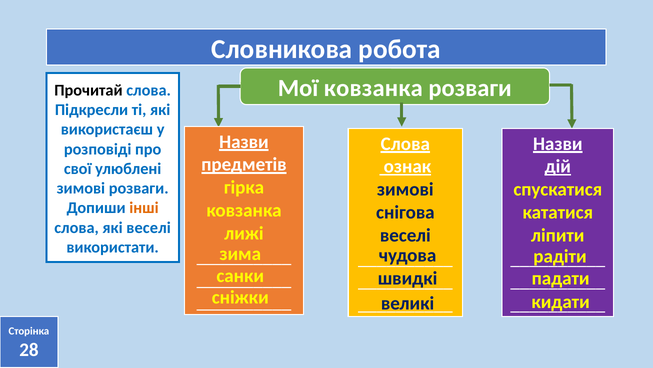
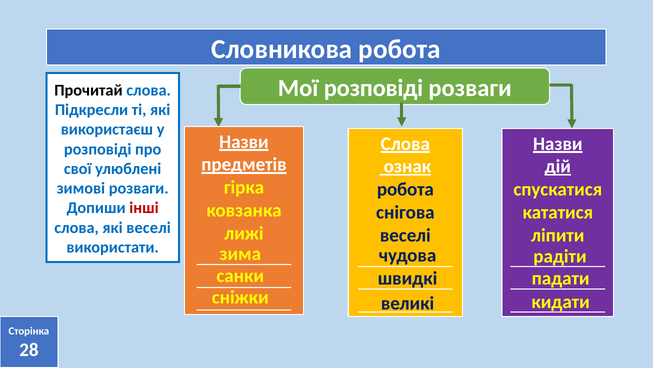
Мої ковзанка: ковзанка -> розповіді (374, 88)
зимові: зимові -> робота (405, 189)
інші colour: orange -> red (144, 208)
